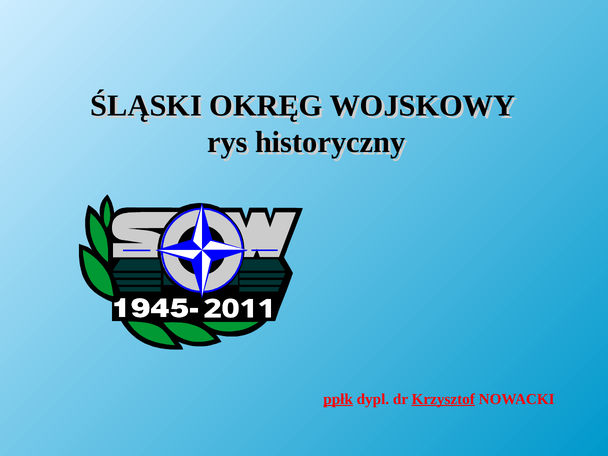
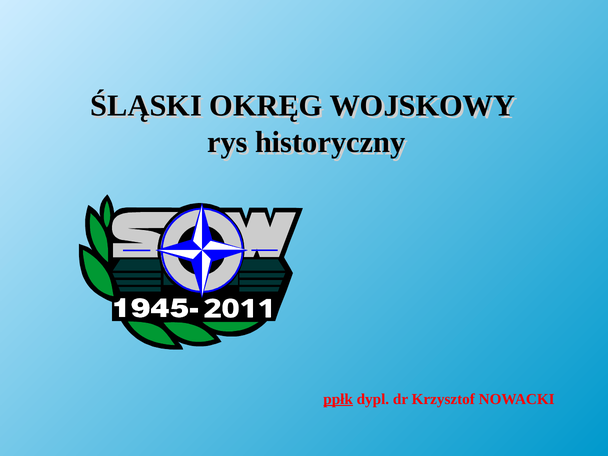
Krzysztof underline: present -> none (443, 399)
